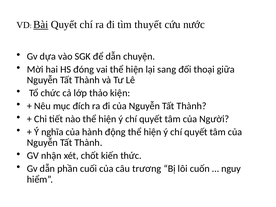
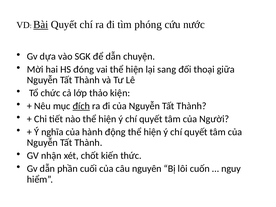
thuyết: thuyết -> phóng (148, 25)
đích underline: none -> present (81, 106)
trương: trương -> nguyên (147, 169)
